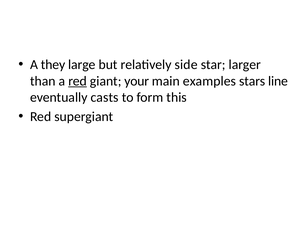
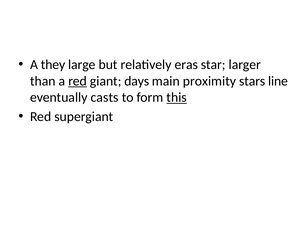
side: side -> eras (186, 65)
your: your -> days (137, 81)
examples: examples -> proximity (209, 81)
this underline: none -> present (177, 97)
